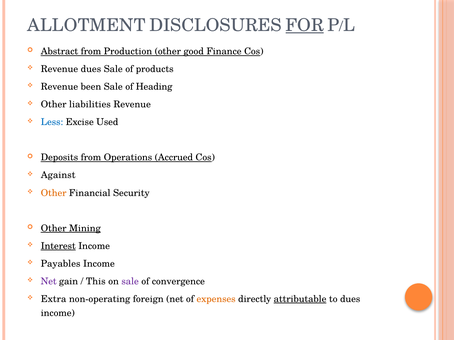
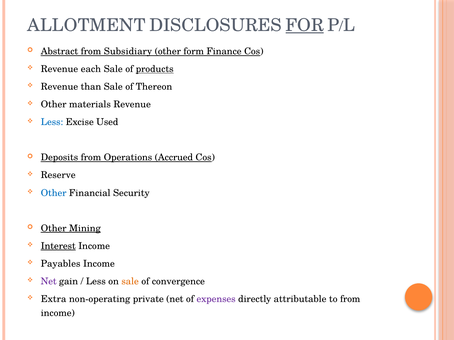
Production: Production -> Subsidiary (128, 51)
good: good -> form (194, 51)
Revenue dues: dues -> each (91, 69)
products underline: none -> present (155, 69)
been: been -> than (91, 87)
Heading: Heading -> Thereon (154, 87)
liabilities: liabilities -> materials (90, 105)
Against: Against -> Reserve (58, 175)
Other colour: orange -> blue (54, 193)
This: This -> Less (96, 282)
sale colour: purple -> orange (130, 282)
foreign: foreign -> private (148, 299)
expenses colour: orange -> purple (216, 299)
attributable underline: present -> none (300, 299)
to dues: dues -> from (350, 299)
